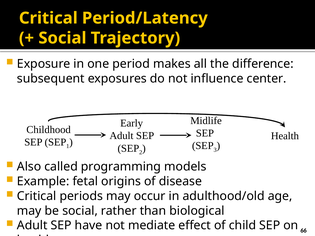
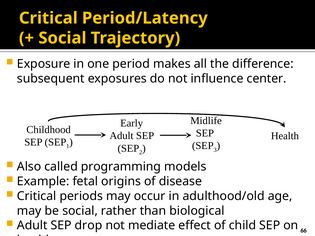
have: have -> drop (88, 226)
